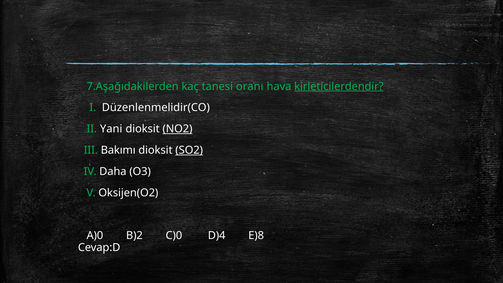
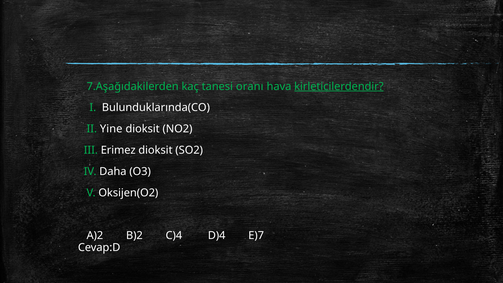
Düzenlenmelidir(CO: Düzenlenmelidir(CO -> Bulunduklarında(CO (156, 108)
Yani: Yani -> Yine (111, 129)
NO2 underline: present -> none (177, 129)
Bakımı: Bakımı -> Erimez (118, 150)
SO2 underline: present -> none (189, 150)
A)0: A)0 -> A)2 (95, 236)
C)0: C)0 -> C)4 (174, 236)
E)8: E)8 -> E)7 (256, 236)
